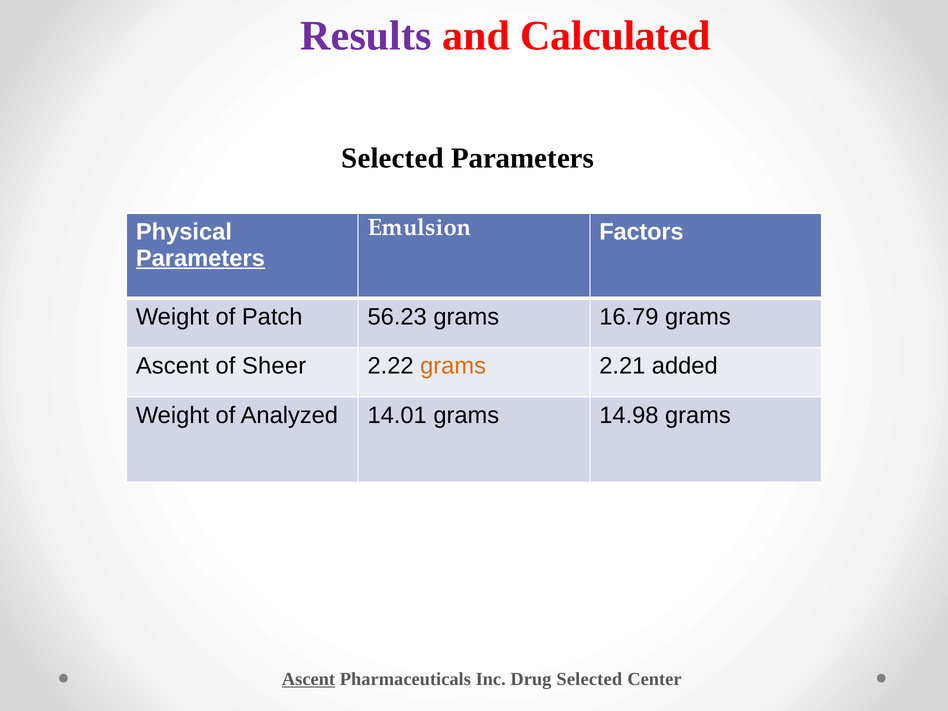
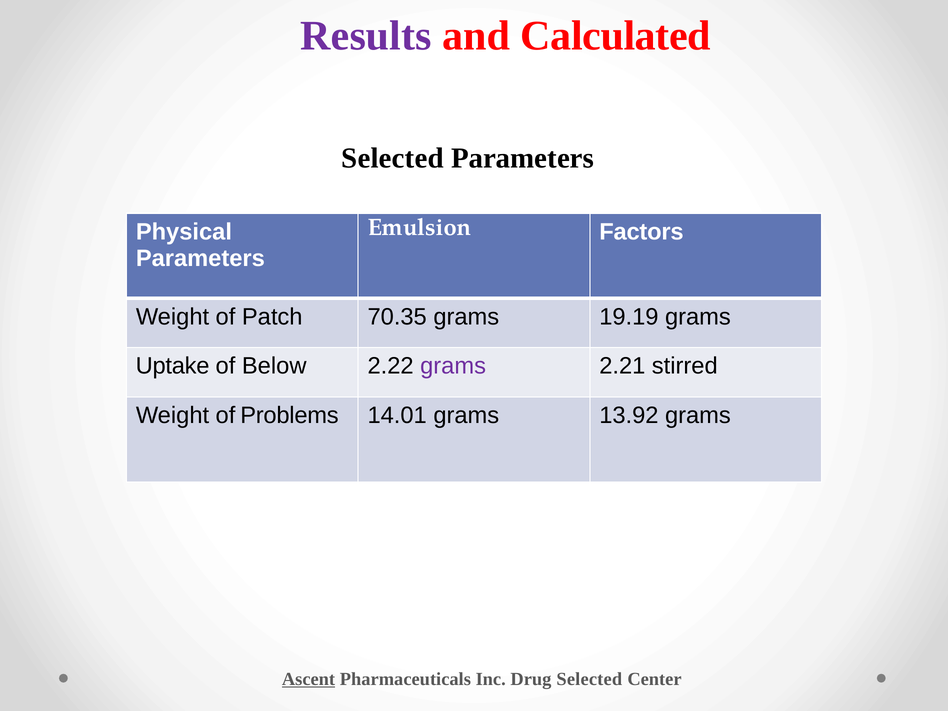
Parameters underline: present -> none (200, 258)
56.23: 56.23 -> 70.35 (397, 317)
16.79: 16.79 -> 19.19 (629, 317)
Ascent: Ascent -> Uptake (173, 366)
Sheer: Sheer -> Below (274, 366)
grams colour: orange -> purple (453, 366)
added: added -> stirred (685, 366)
Analyzed: Analyzed -> Problems (289, 415)
14.98: 14.98 -> 13.92 (629, 415)
